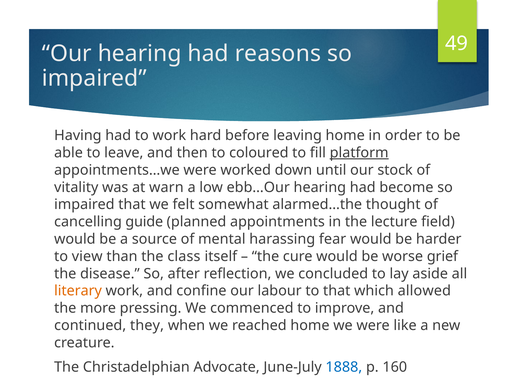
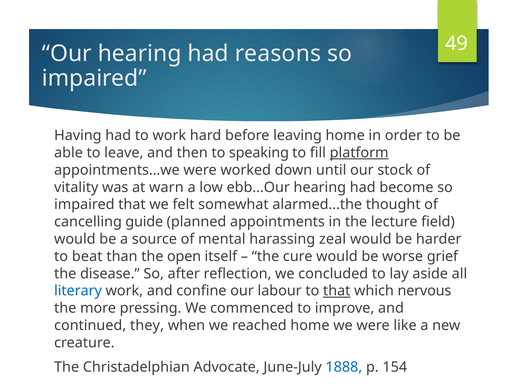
coloured: coloured -> speaking (259, 153)
fear: fear -> zeal (333, 239)
view: view -> beat (87, 256)
class: class -> open (184, 256)
literary colour: orange -> blue (78, 291)
that underline: none -> present (337, 291)
allowed: allowed -> nervous (424, 291)
160: 160 -> 154 (395, 367)
